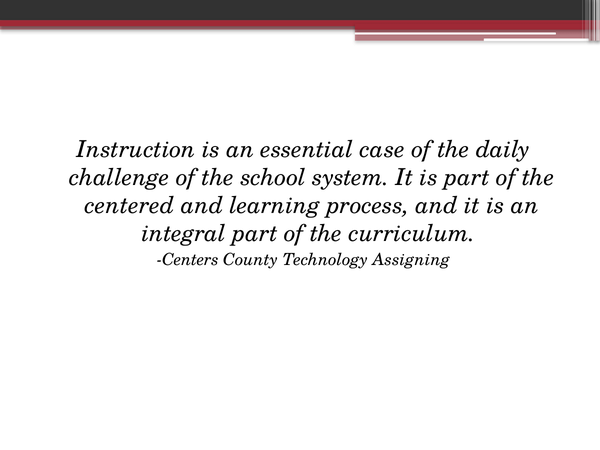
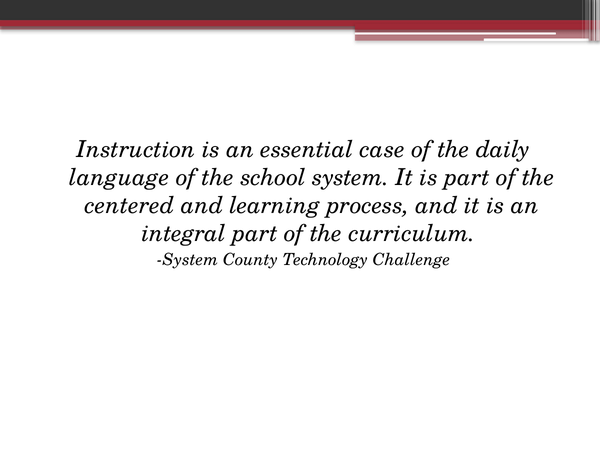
challenge: challenge -> language (119, 178)
Centers: Centers -> System (188, 260)
Assigning: Assigning -> Challenge (411, 260)
